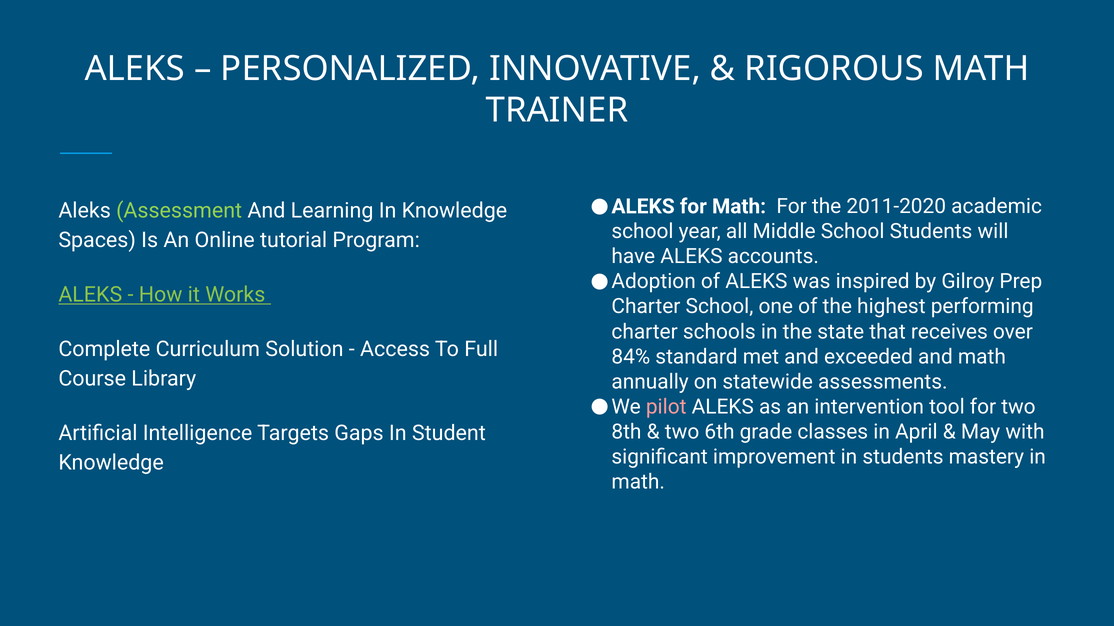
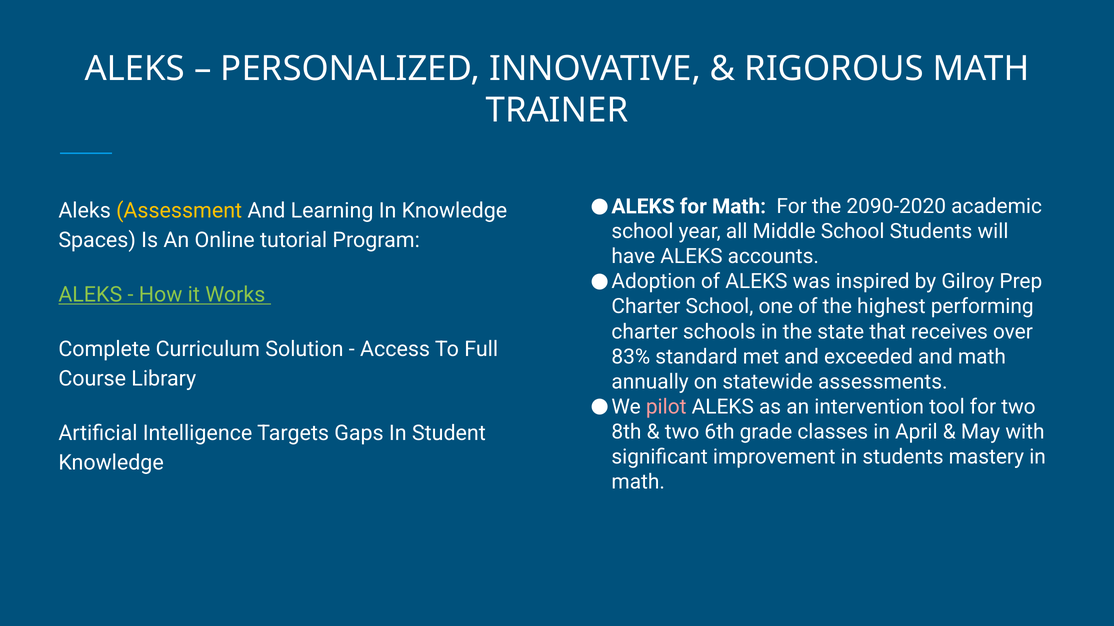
2011-2020: 2011-2020 -> 2090-2020 (896, 207)
Assessment colour: light green -> yellow (179, 211)
84%: 84% -> 83% (631, 357)
